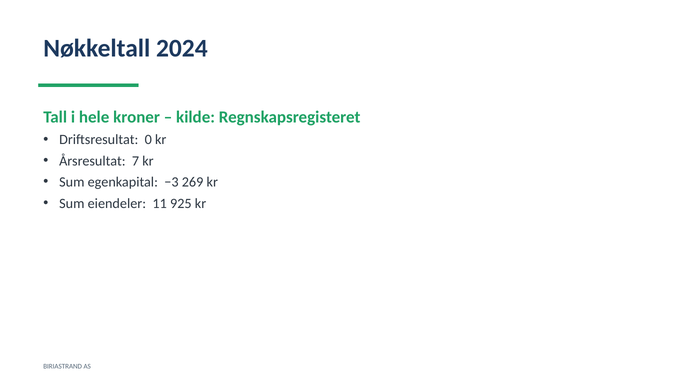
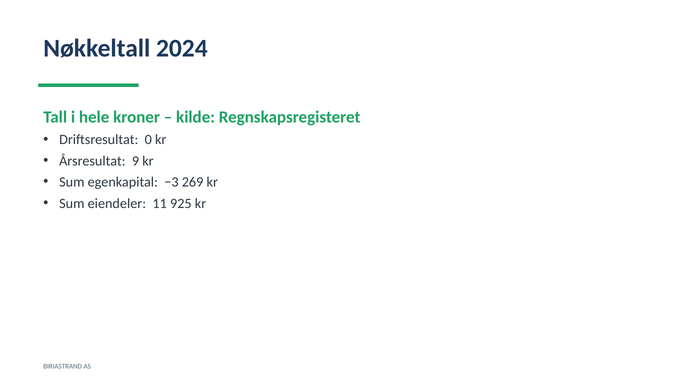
7: 7 -> 9 (136, 161)
